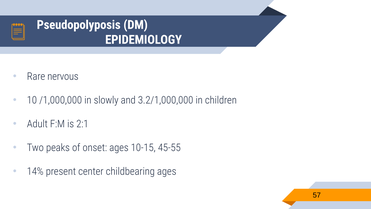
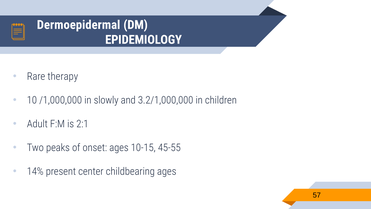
Pseudopolyposis: Pseudopolyposis -> Dermoepidermal (79, 25)
nervous: nervous -> therapy (63, 76)
